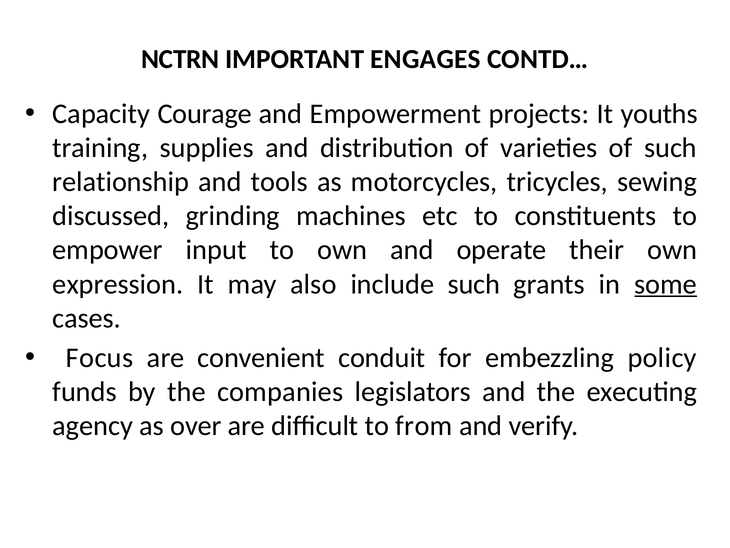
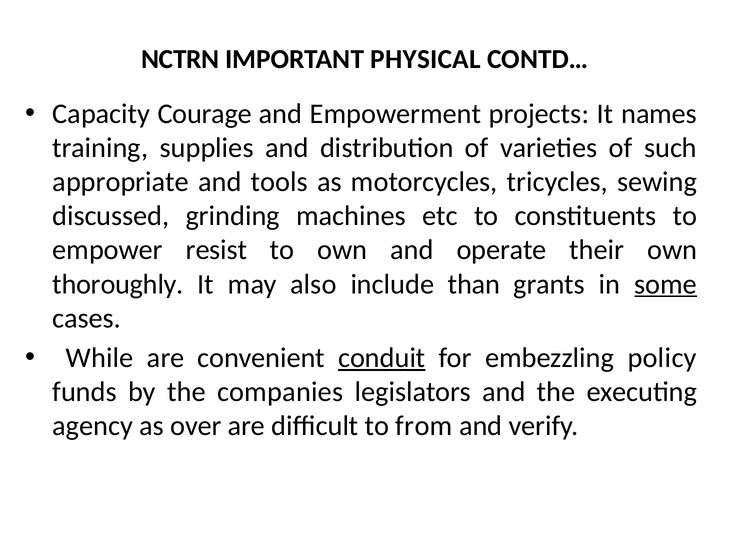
ENGAGES: ENGAGES -> PHYSICAL (426, 59)
youths: youths -> names (659, 114)
relationship: relationship -> appropriate (121, 182)
input: input -> resist (216, 250)
expression: expression -> thoroughly (118, 284)
include such: such -> than (474, 284)
Focus: Focus -> While (100, 358)
conduit underline: none -> present (382, 358)
